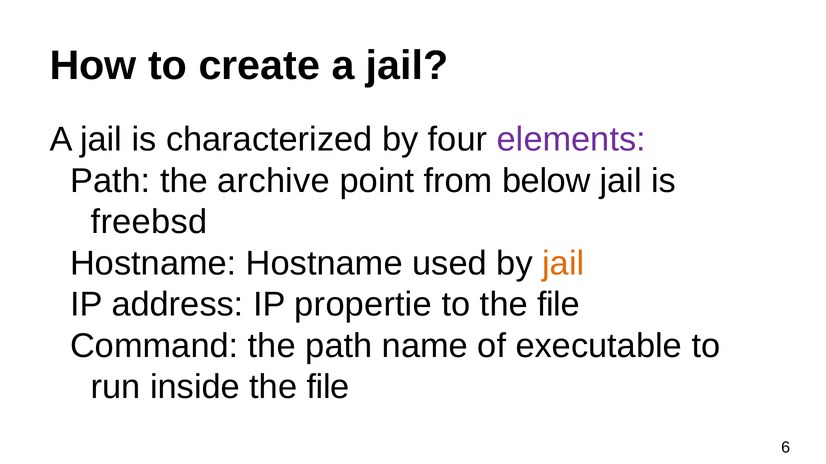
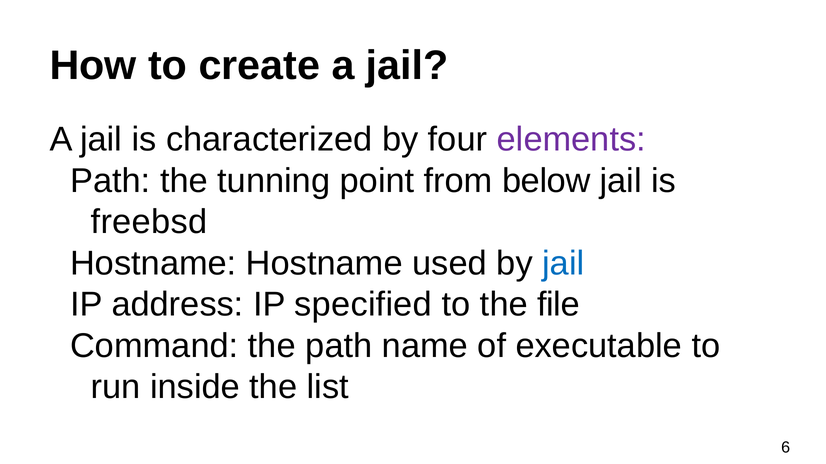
archive: archive -> tunning (274, 181)
jail colour: orange -> blue (563, 264)
propertie: propertie -> specified (363, 305)
inside the file: file -> list (328, 388)
